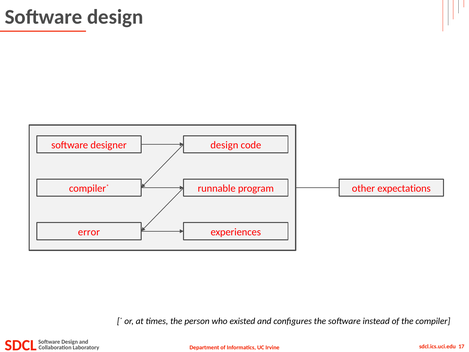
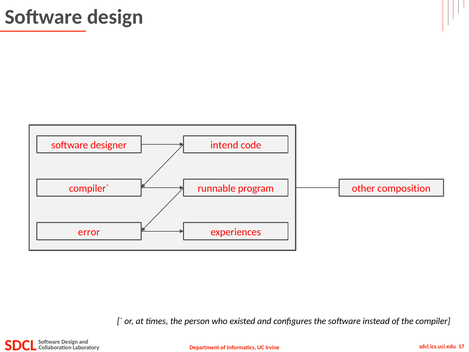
designer design: design -> intend (224, 145)
expectations: expectations -> composition (404, 188)
